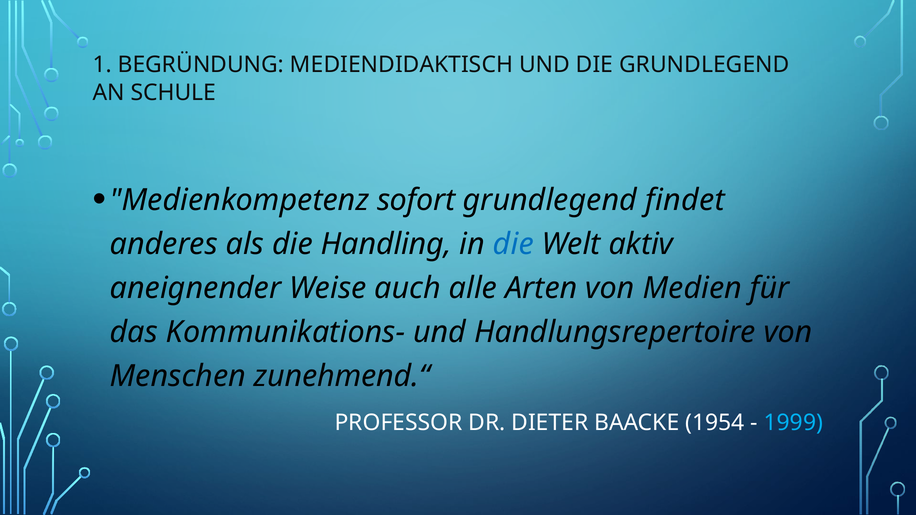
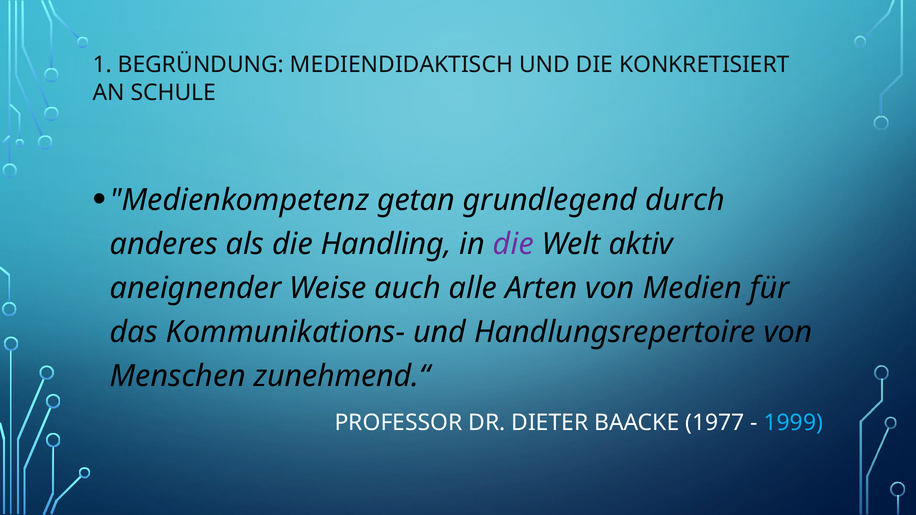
DIE GRUNDLEGEND: GRUNDLEGEND -> KONKRETISIERT (704, 65)
sofort: sofort -> getan (416, 200)
findet: findet -> durch (685, 200)
die colour: blue -> purple (513, 244)
1954: 1954 -> 1977 (715, 423)
